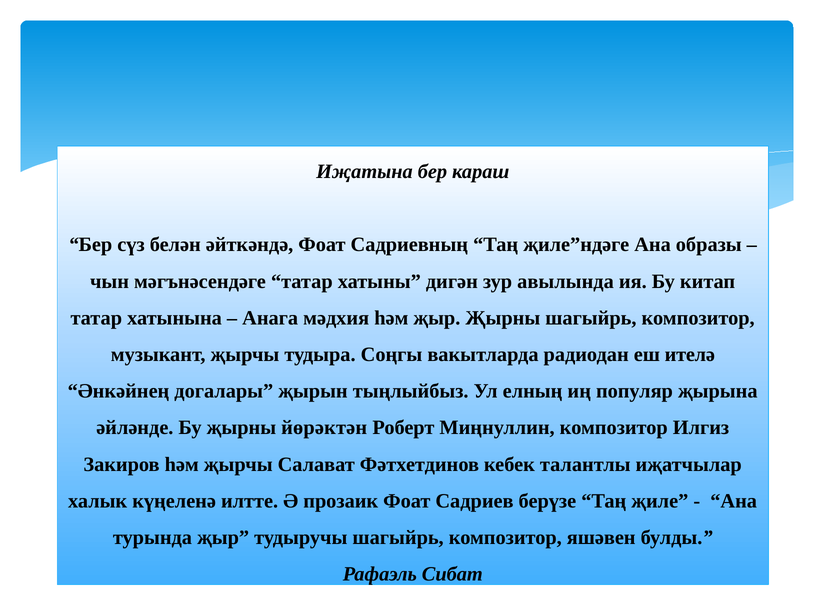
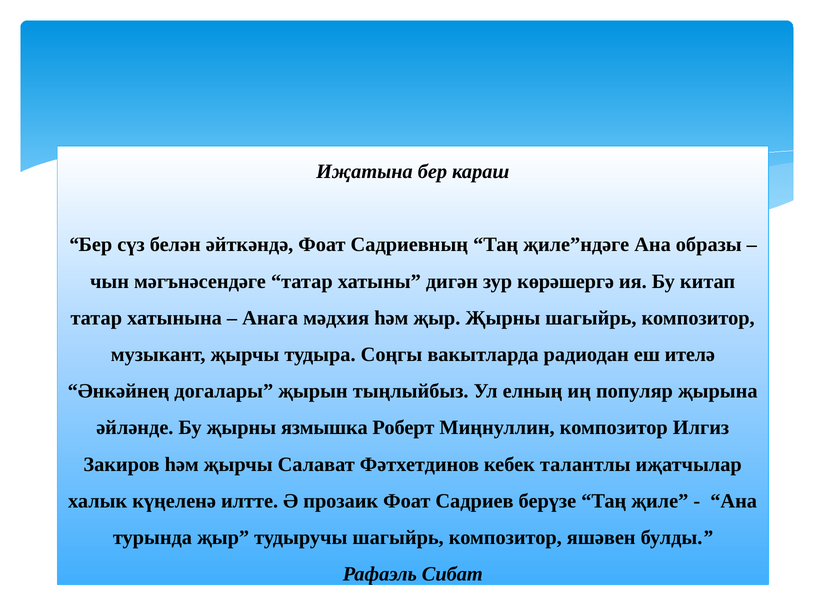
авылында: авылында -> көрәшергә (566, 281)
йөрәктән: йөрәктән -> язмышка (324, 428)
